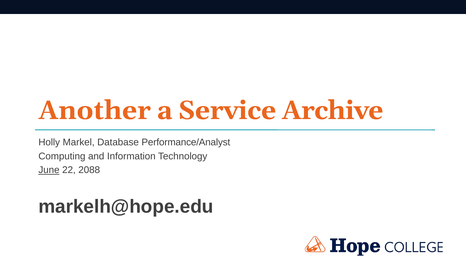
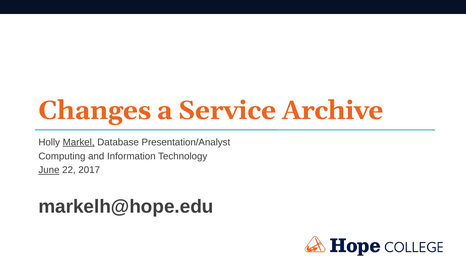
Another: Another -> Changes (95, 110)
Markel underline: none -> present (79, 142)
Performance/Analyst: Performance/Analyst -> Presentation/Analyst (186, 142)
2088: 2088 -> 2017 (89, 170)
